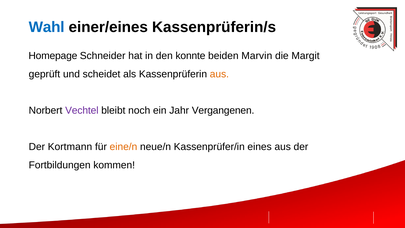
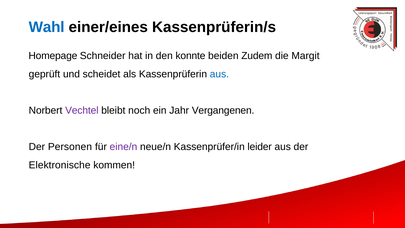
Marvin: Marvin -> Zudem (257, 56)
aus colour: orange -> blue (219, 74)
Kortmann: Kortmann -> Personen (70, 147)
eine/n colour: orange -> purple (123, 147)
eines: eines -> leider (260, 147)
Fortbildungen: Fortbildungen -> Elektronische (60, 165)
